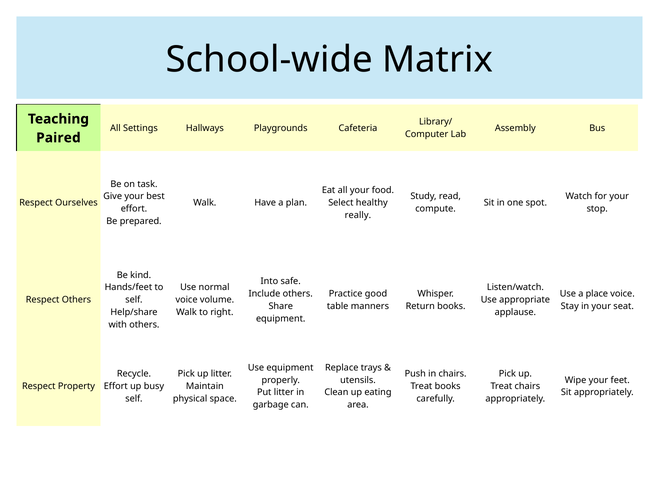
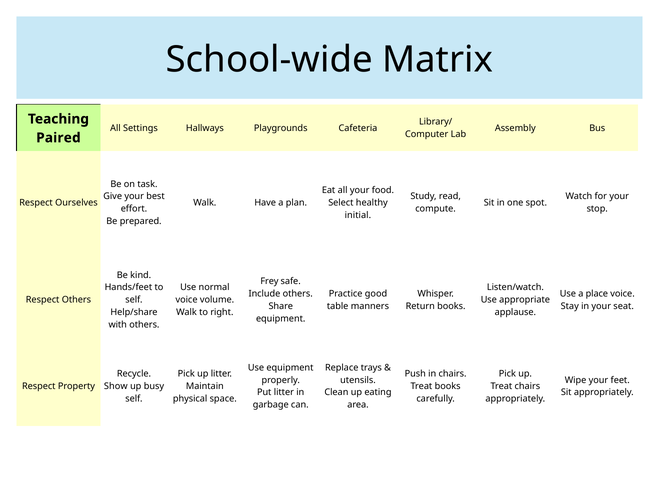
really: really -> initial (358, 215)
Into: Into -> Frey (269, 281)
Effort: Effort -> Show (116, 386)
